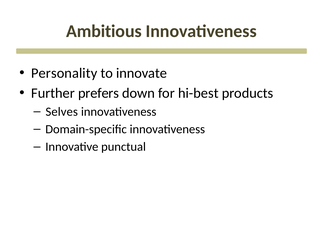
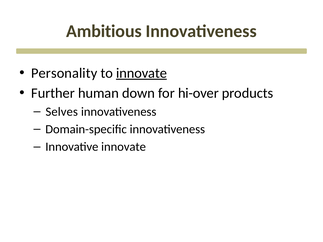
innovate underline: none -> present (141, 73)
prefers: prefers -> human (98, 93)
hi-best: hi-best -> hi-over (198, 93)
Innovative punctual: punctual -> innovate (124, 147)
